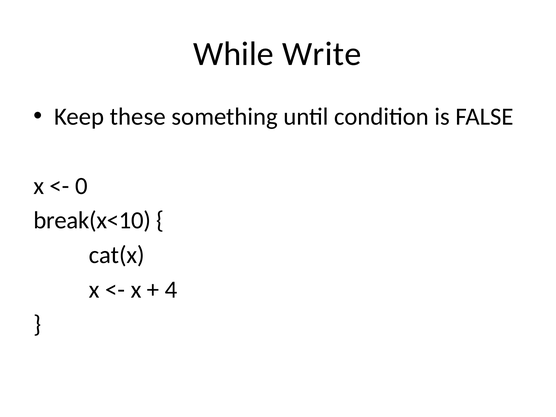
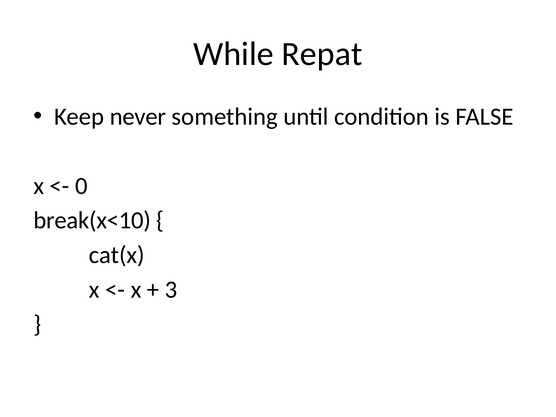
Write: Write -> Repat (322, 54)
these: these -> never (138, 117)
4: 4 -> 3 (171, 290)
